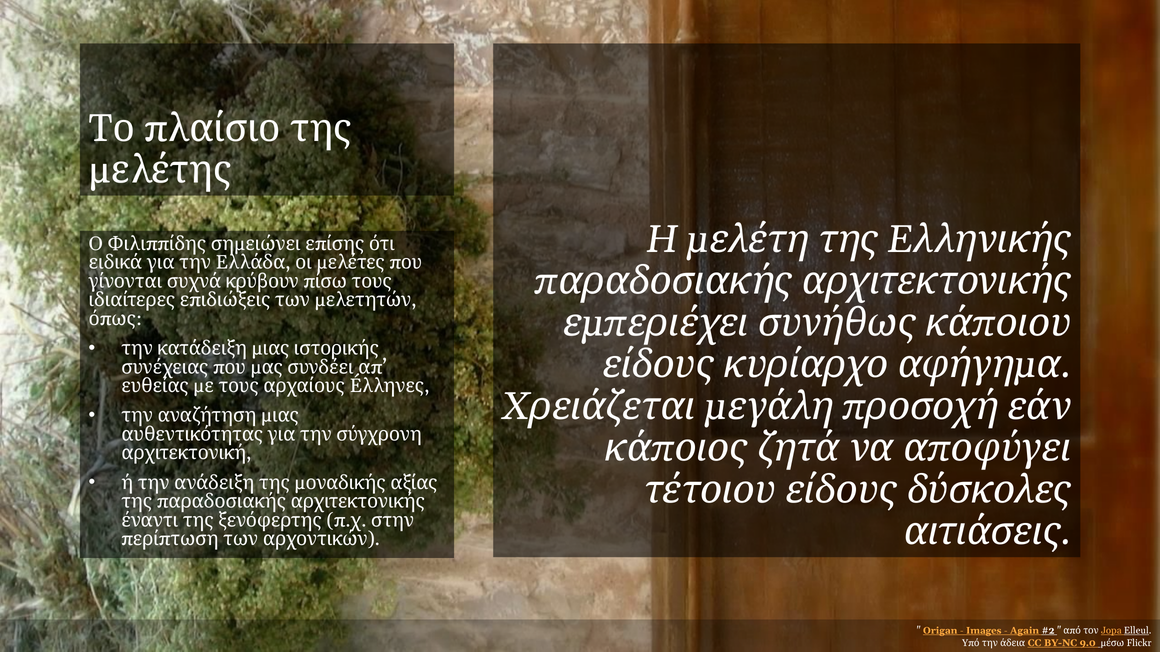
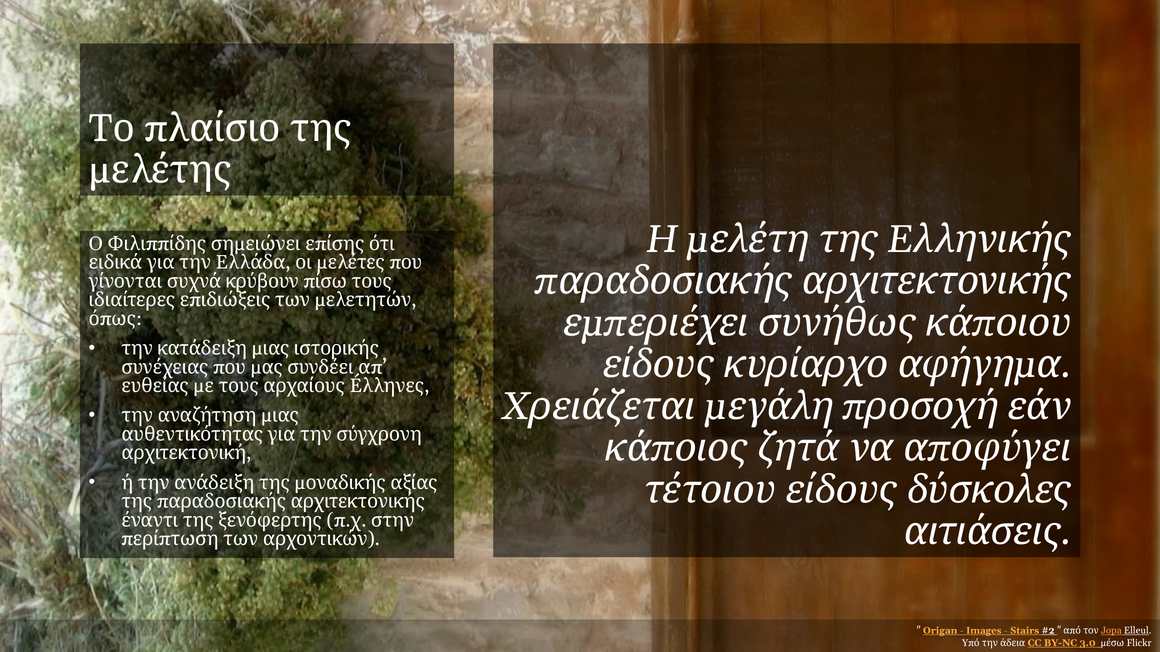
Again: Again -> Stairs (1025, 631)
9.0: 9.0 -> 3.0 (1088, 643)
